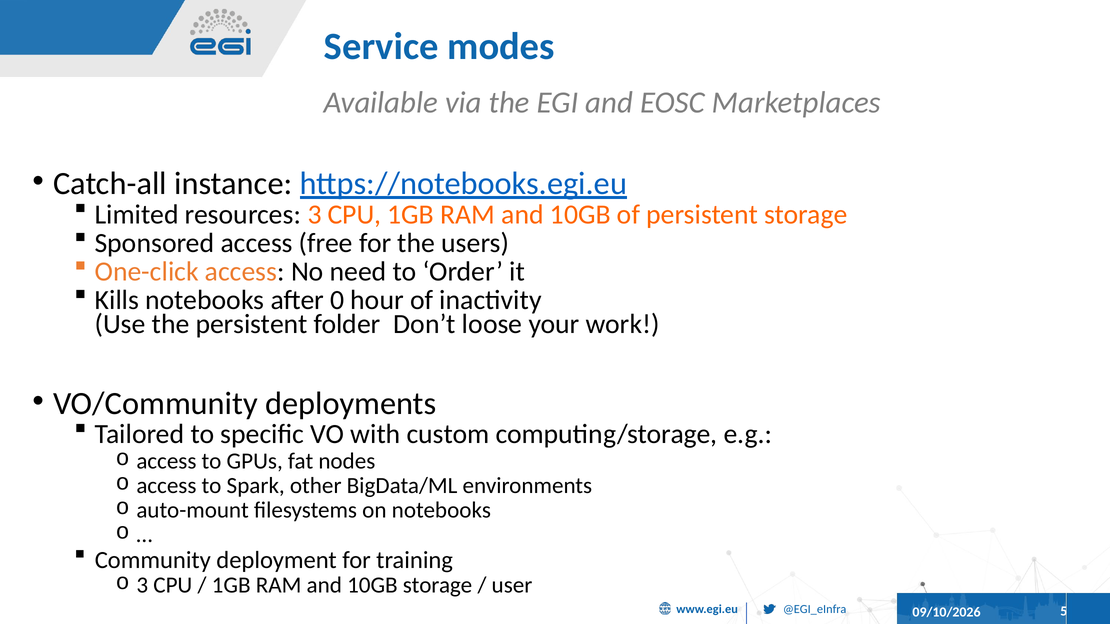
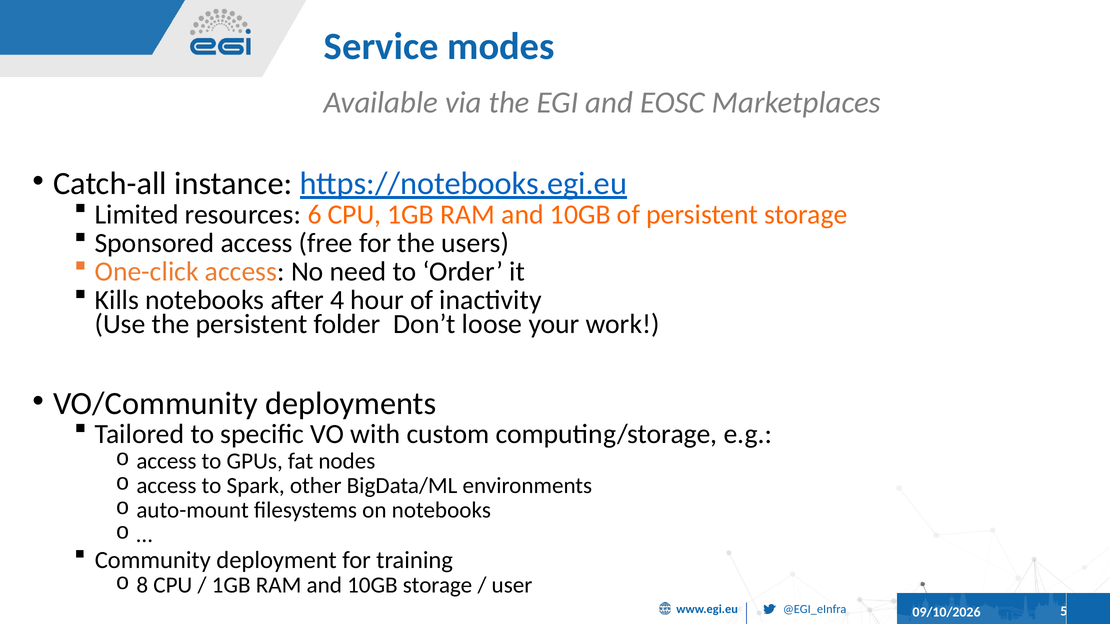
resources 3: 3 -> 6 (315, 215)
0: 0 -> 4 (337, 301)
3: 3 -> 8 (142, 586)
